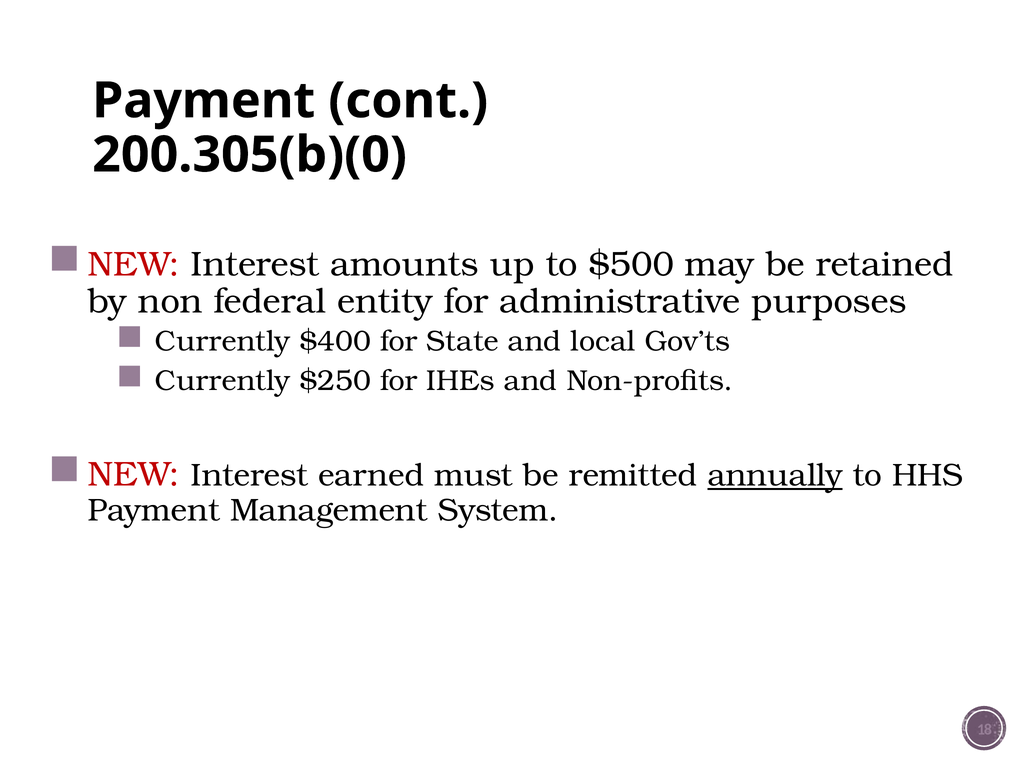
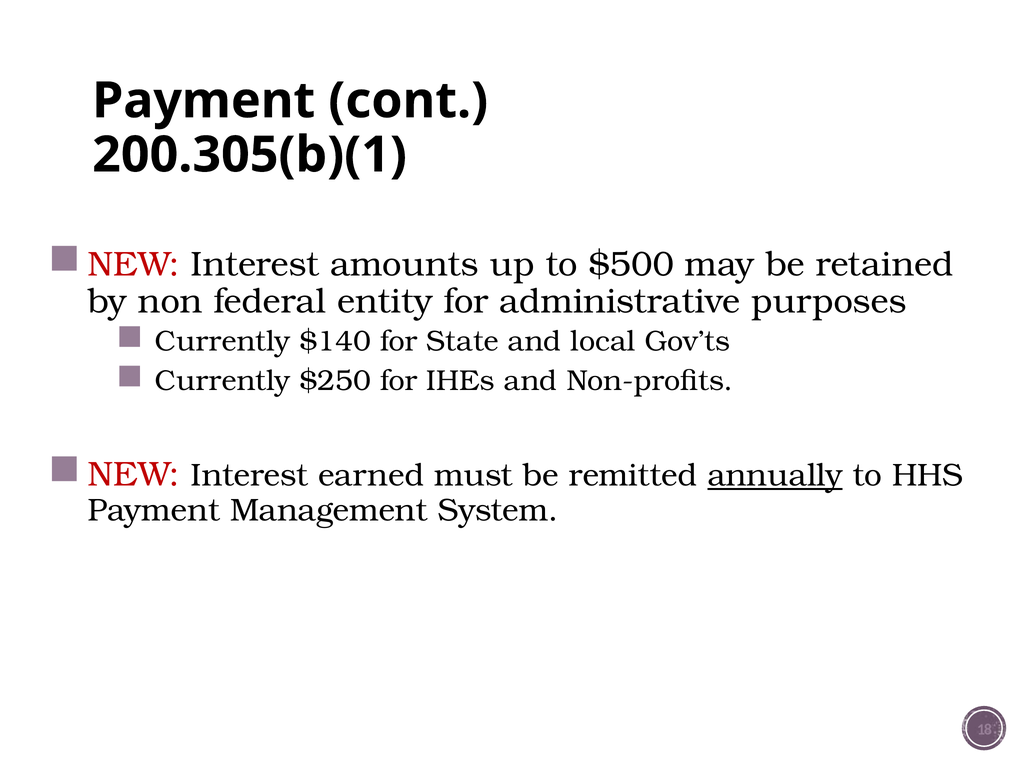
200.305(b)(0: 200.305(b)(0 -> 200.305(b)(1 (250, 155)
$400: $400 -> $140 (335, 341)
